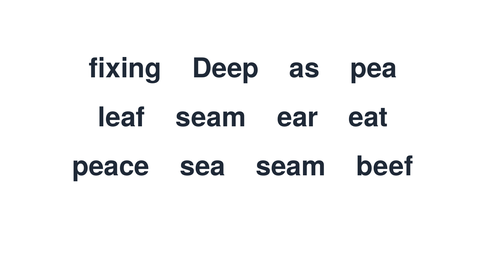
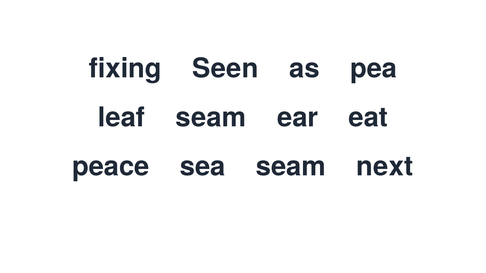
Deep: Deep -> Seen (225, 68)
beef: beef -> next (385, 167)
